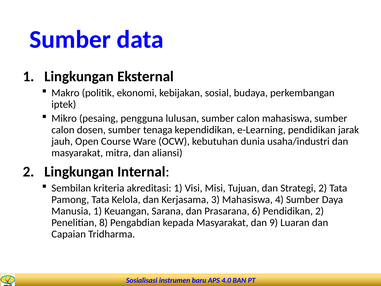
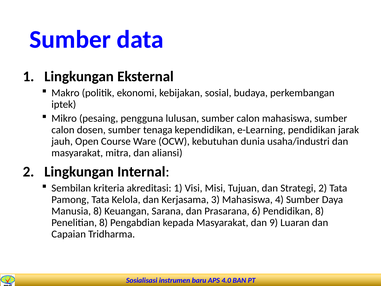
Manusia 1: 1 -> 8 (98, 211)
Pendidikan 2: 2 -> 8 (320, 211)
